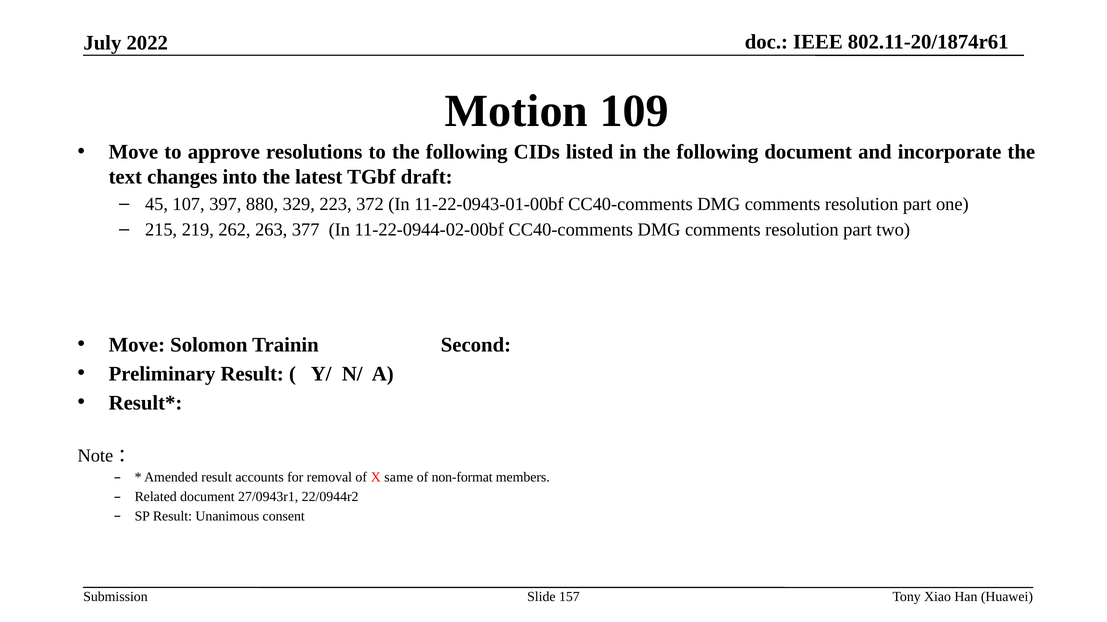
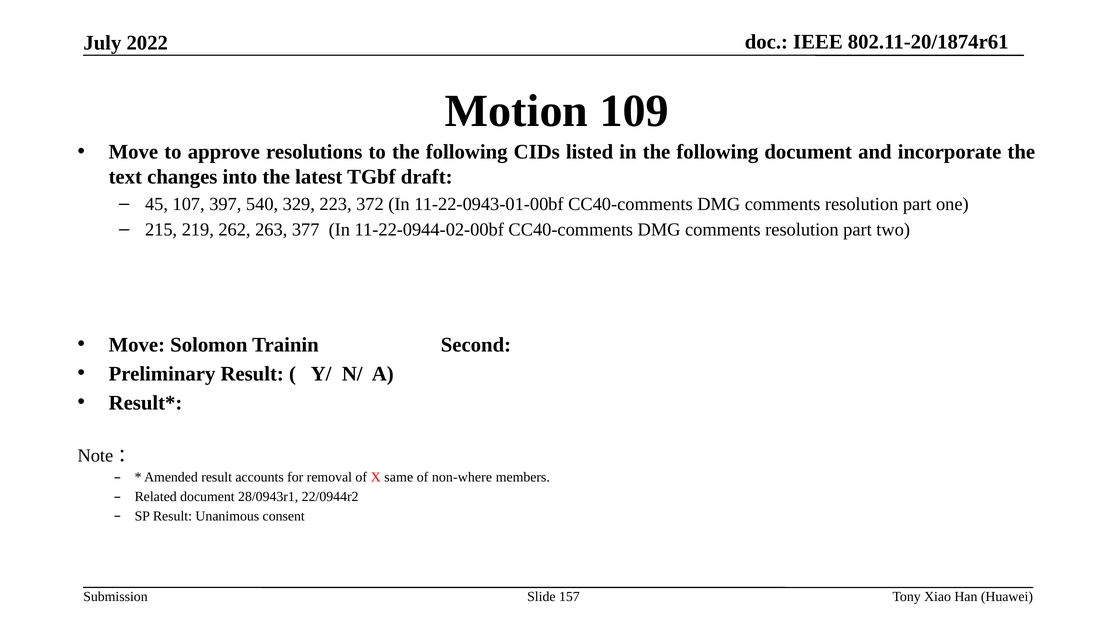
880: 880 -> 540 (262, 204)
non-format: non-format -> non-where (462, 478)
27/0943r1: 27/0943r1 -> 28/0943r1 (268, 497)
